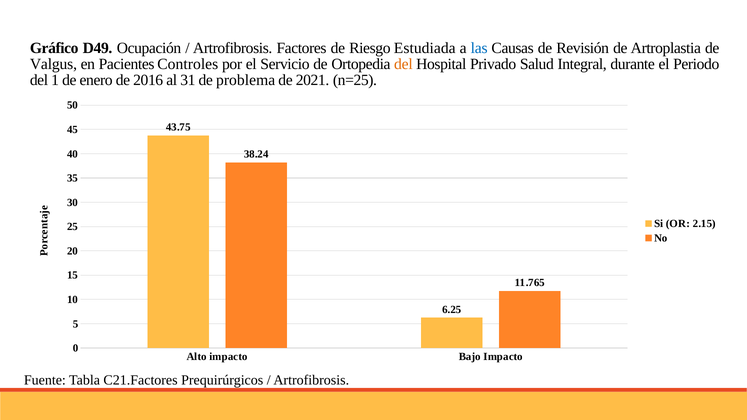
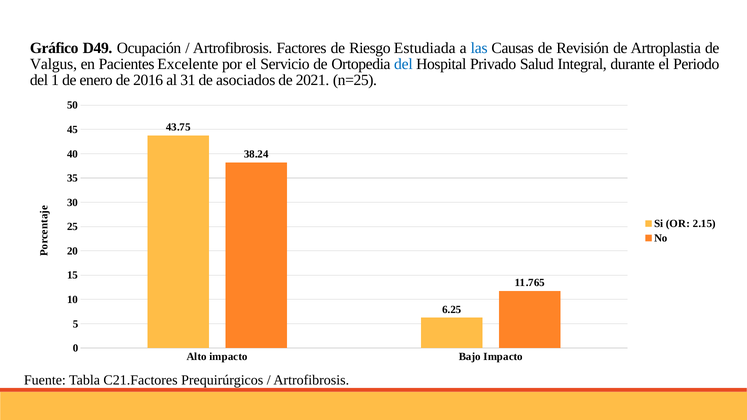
Controles: Controles -> Excelente (188, 64)
del colour: orange -> blue (403, 64)
problema: problema -> asociados (246, 80)
